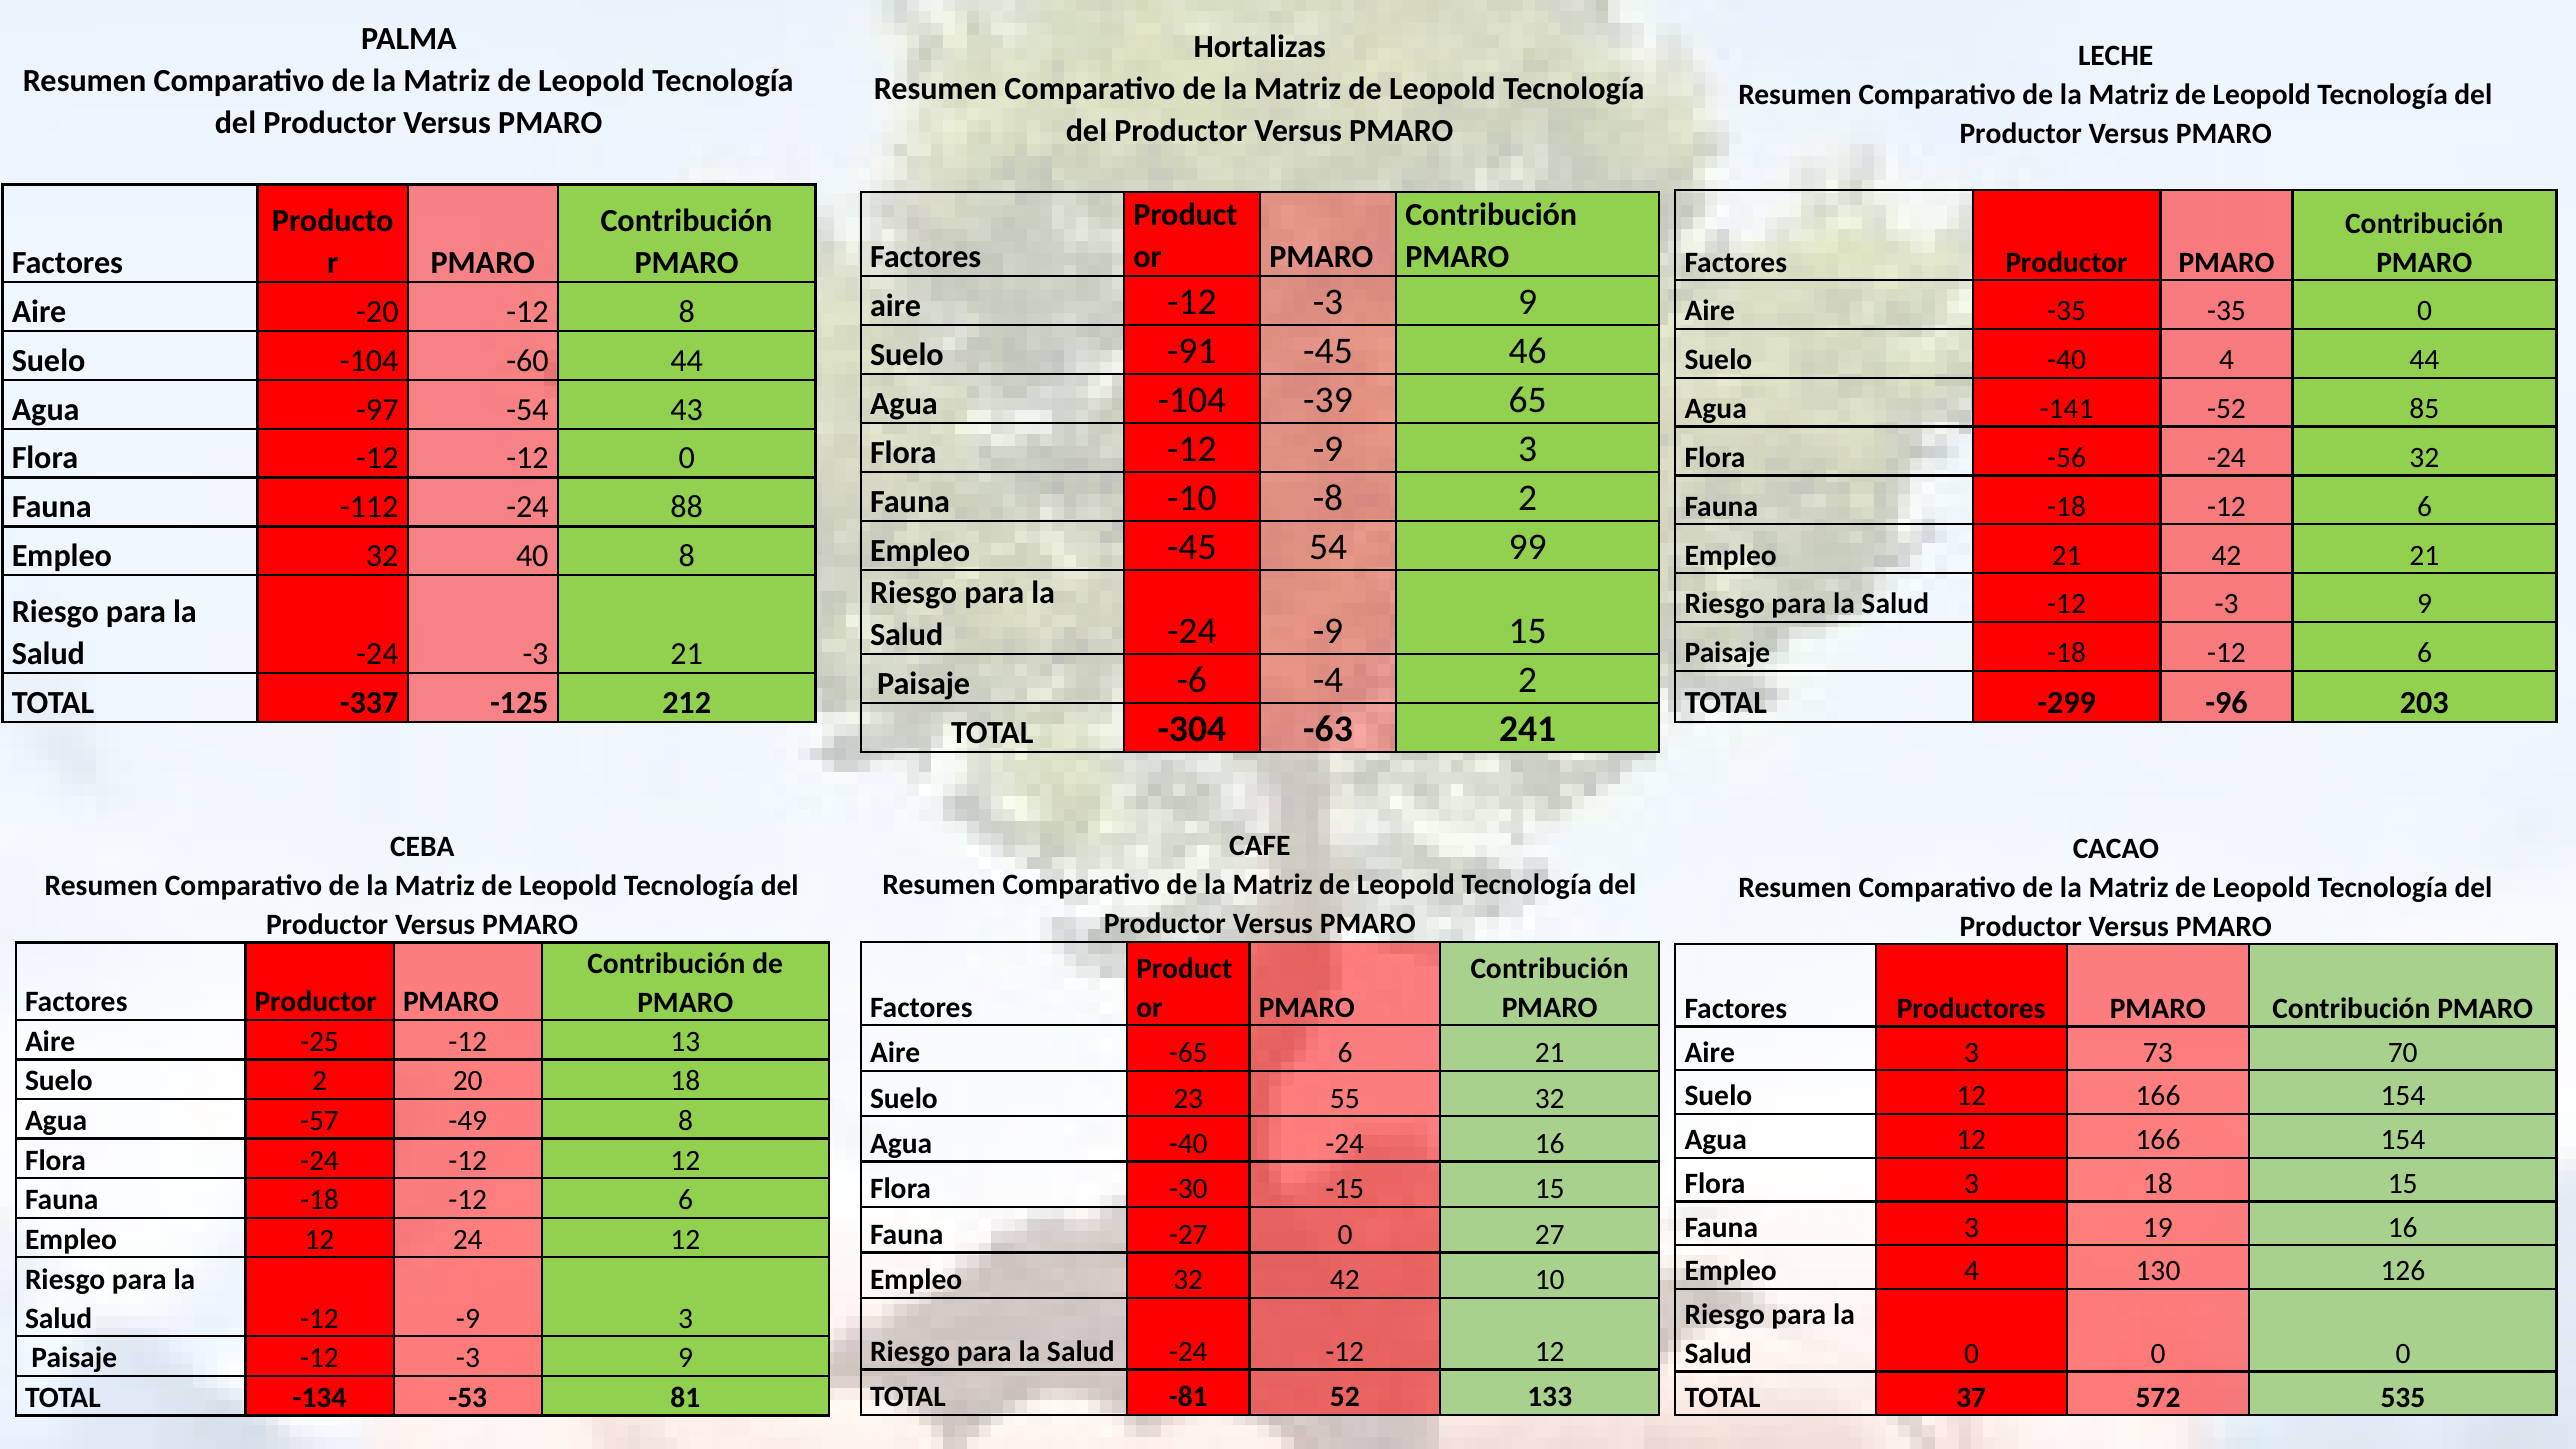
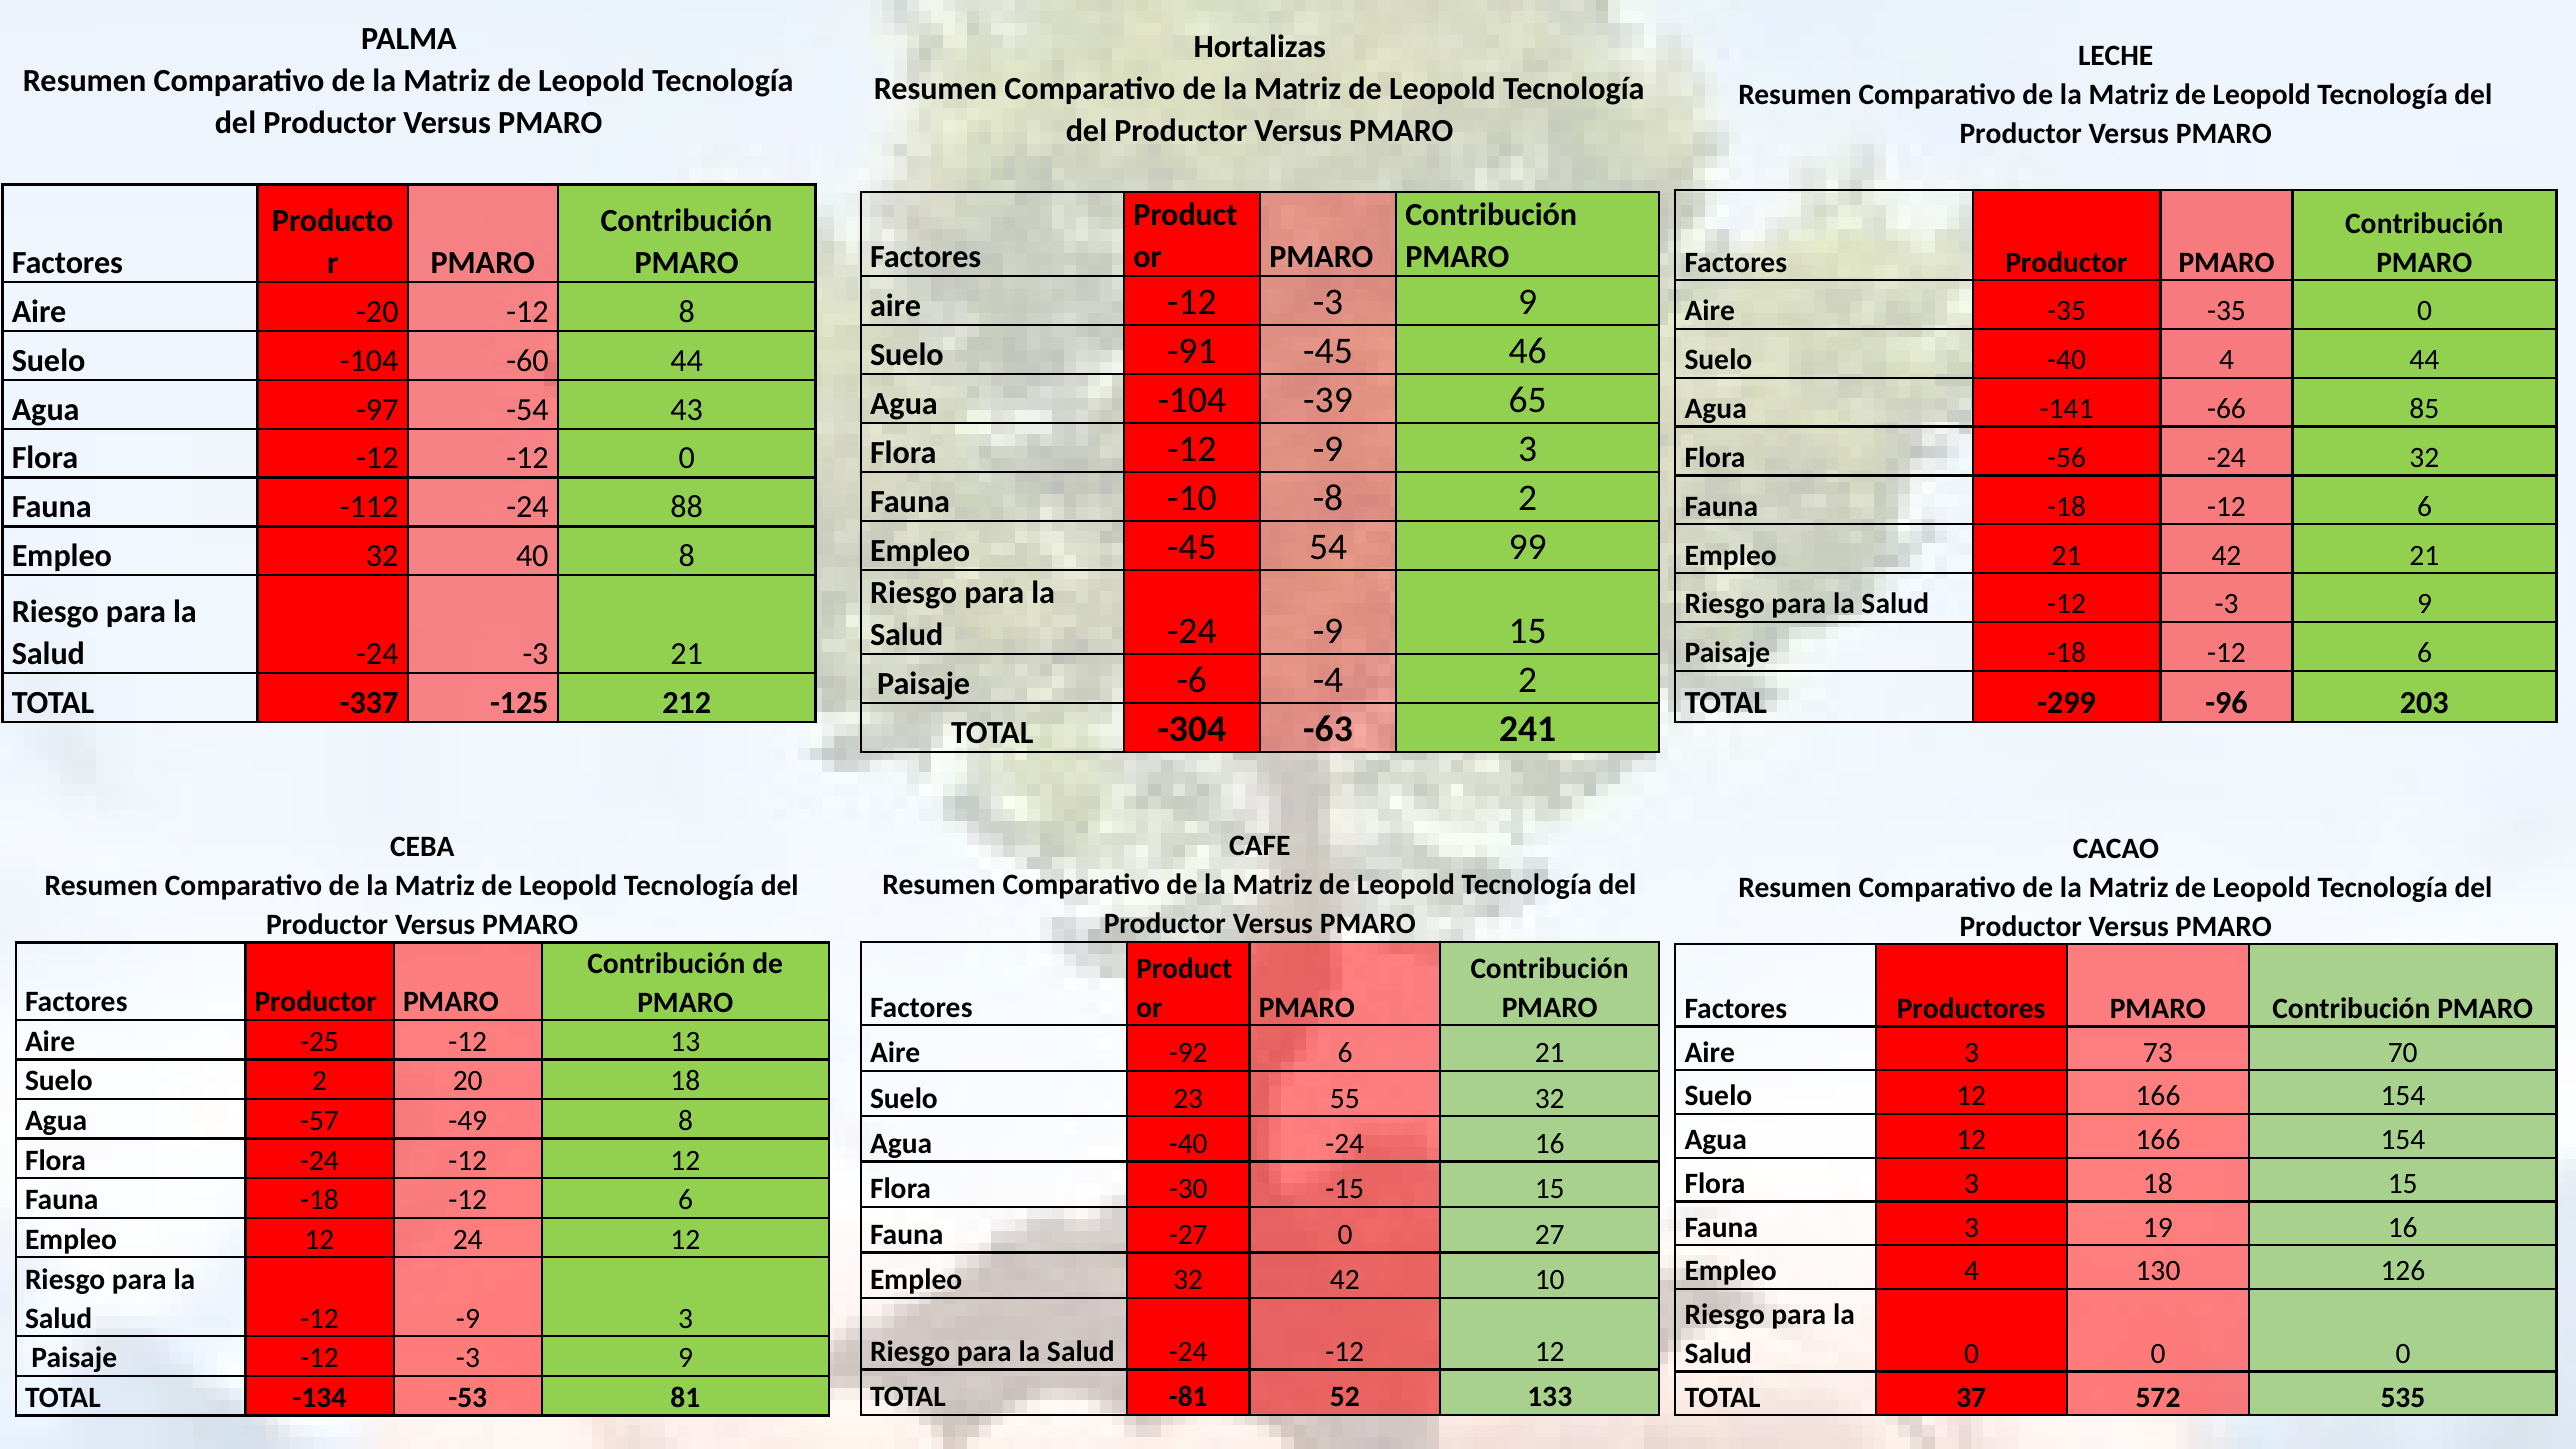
-52: -52 -> -66 (2226, 409)
-65: -65 -> -92 (1188, 1053)
